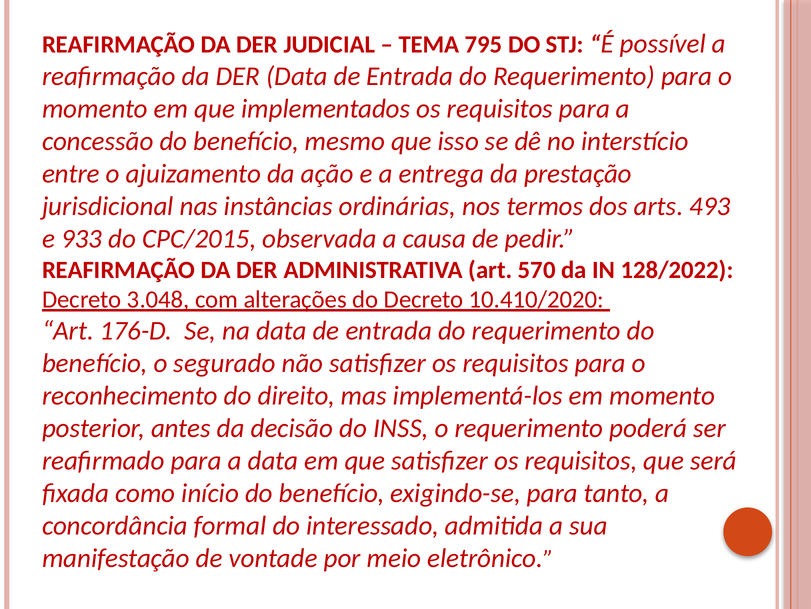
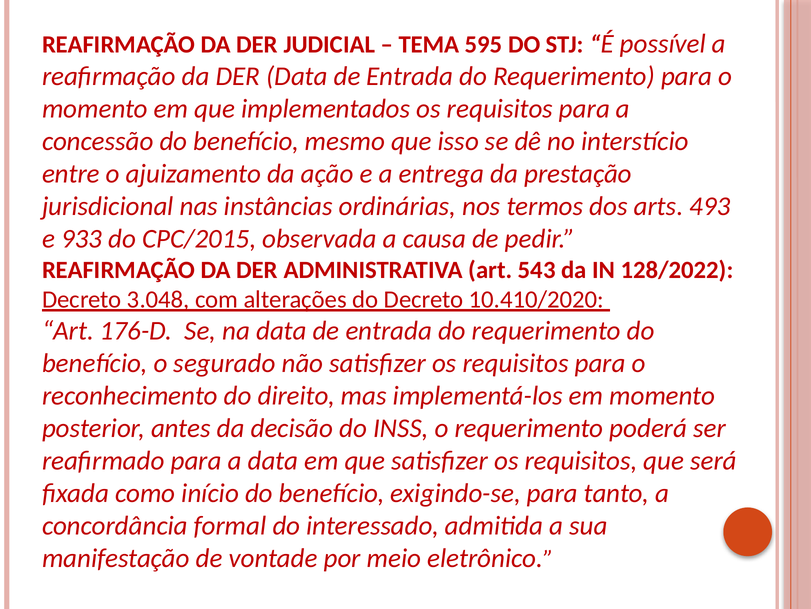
795: 795 -> 595 (484, 45)
570: 570 -> 543 (537, 270)
